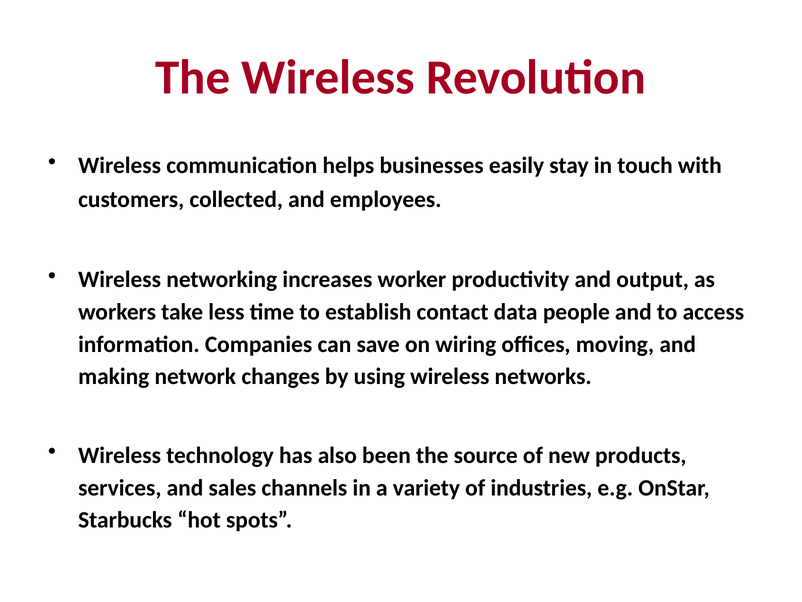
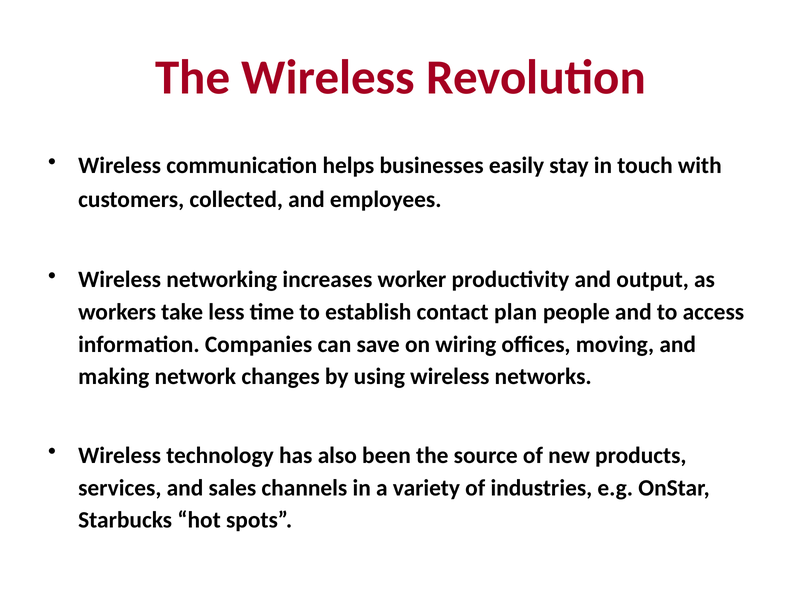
data: data -> plan (516, 312)
